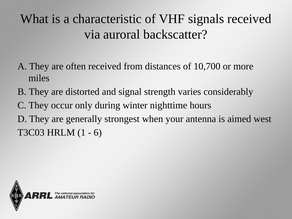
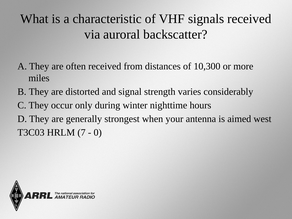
10,700: 10,700 -> 10,300 (207, 66)
1: 1 -> 7 (82, 133)
6: 6 -> 0 (98, 133)
